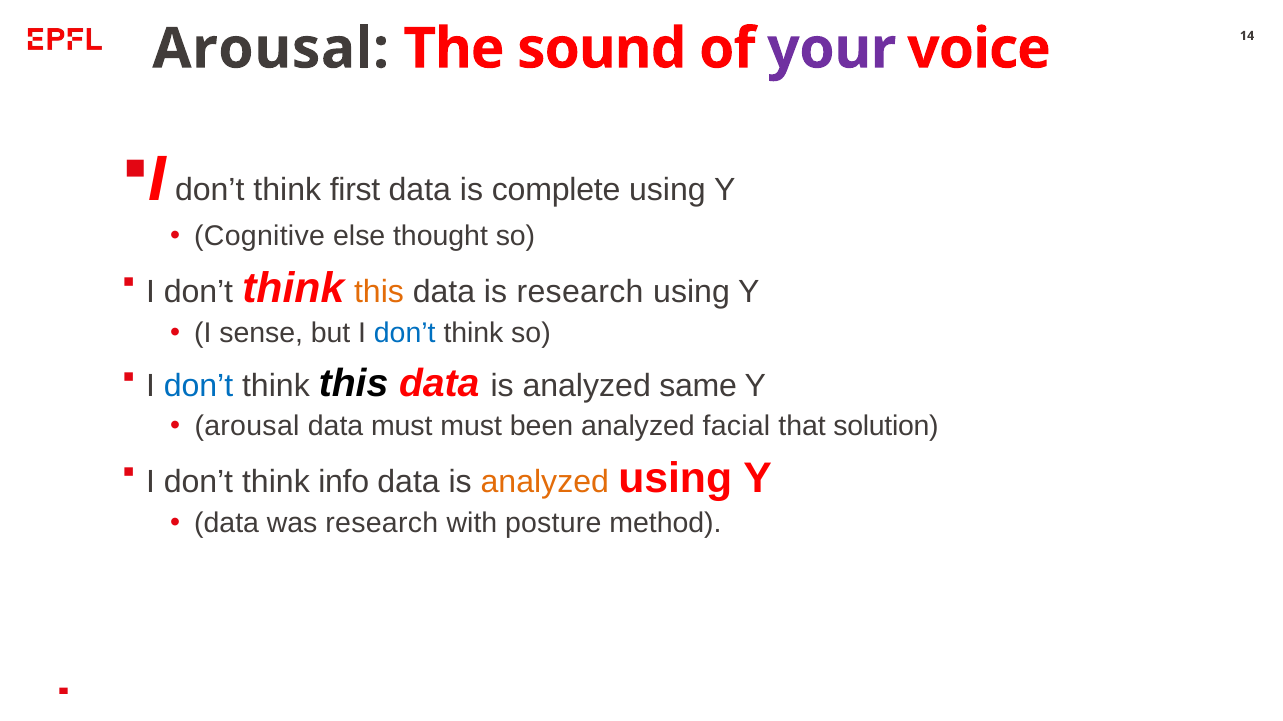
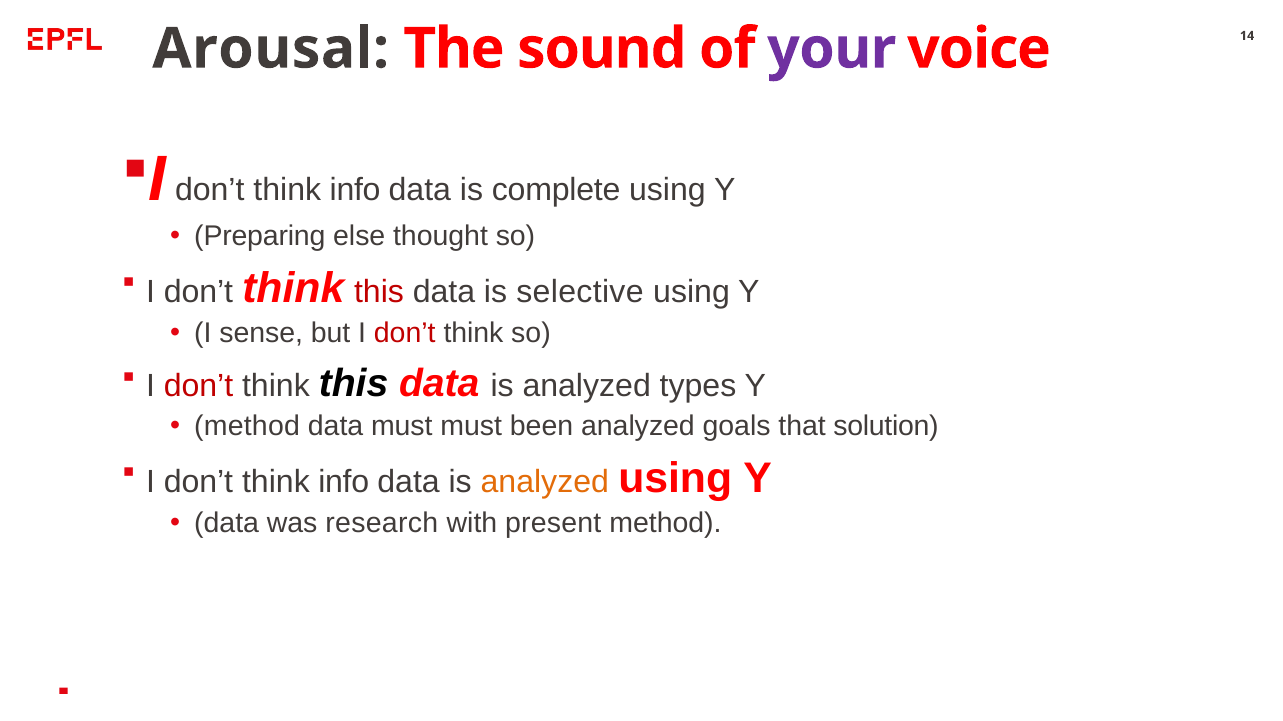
first: first -> info (355, 190)
Cognitive: Cognitive -> Preparing (260, 237)
this colour: orange -> red (379, 292)
is research: research -> selective (580, 292)
don’t colour: blue -> red (405, 334)
don’t colour: blue -> red (198, 386)
same: same -> types (698, 386)
arousal: arousal -> method (247, 427)
facial: facial -> goals (737, 427)
posture: posture -> present (553, 524)
